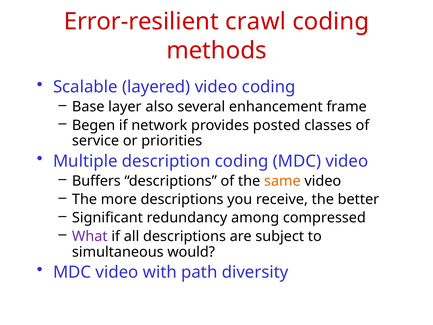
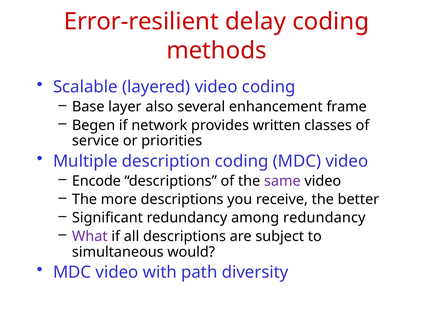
crawl: crawl -> delay (256, 22)
posted: posted -> written (277, 125)
Buffers: Buffers -> Encode (96, 181)
same colour: orange -> purple (282, 181)
among compressed: compressed -> redundancy (324, 218)
